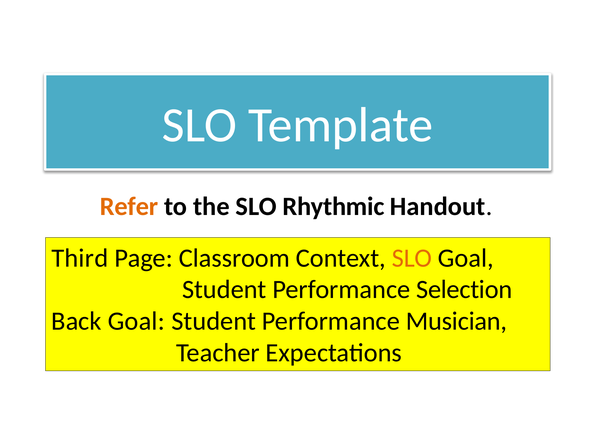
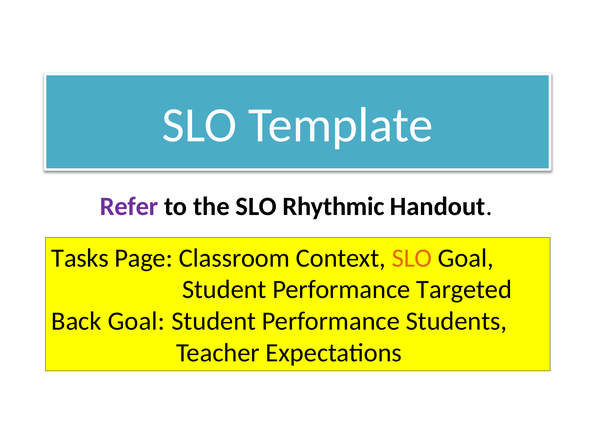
Refer colour: orange -> purple (129, 207)
Third: Third -> Tasks (80, 258)
Selection: Selection -> Targeted (464, 290)
Musician: Musician -> Students (456, 322)
